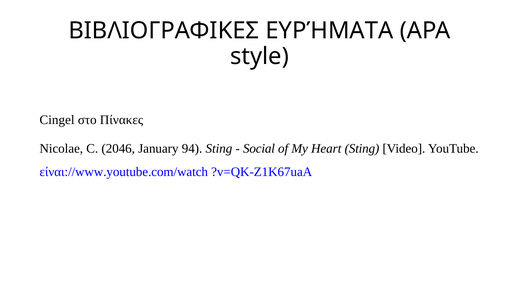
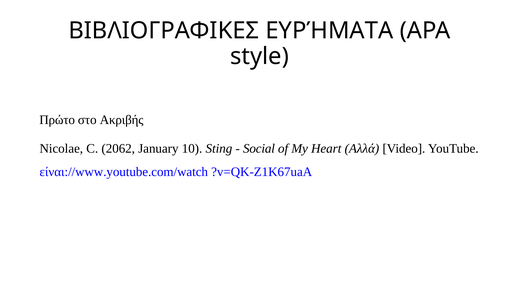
Cingel: Cingel -> Πρώτο (57, 120)
Πίνακες: Πίνακες -> Ακριβής (122, 120)
2046: 2046 -> 2062 (118, 148)
94: 94 -> 10 (192, 148)
Heart Sting: Sting -> Αλλά (362, 148)
